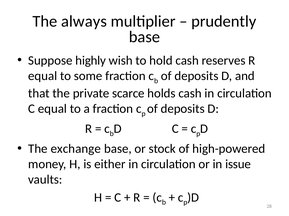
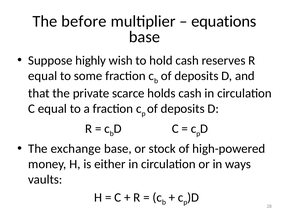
always: always -> before (84, 21)
prudently: prudently -> equations (224, 21)
issue: issue -> ways (238, 165)
